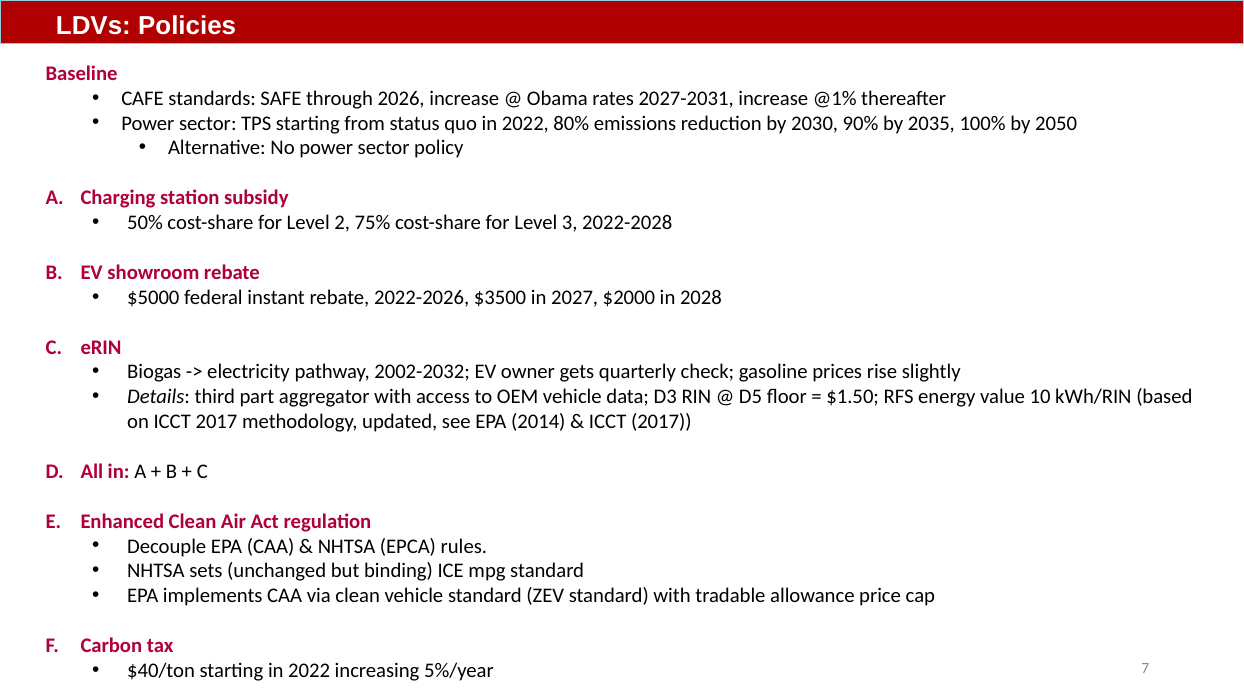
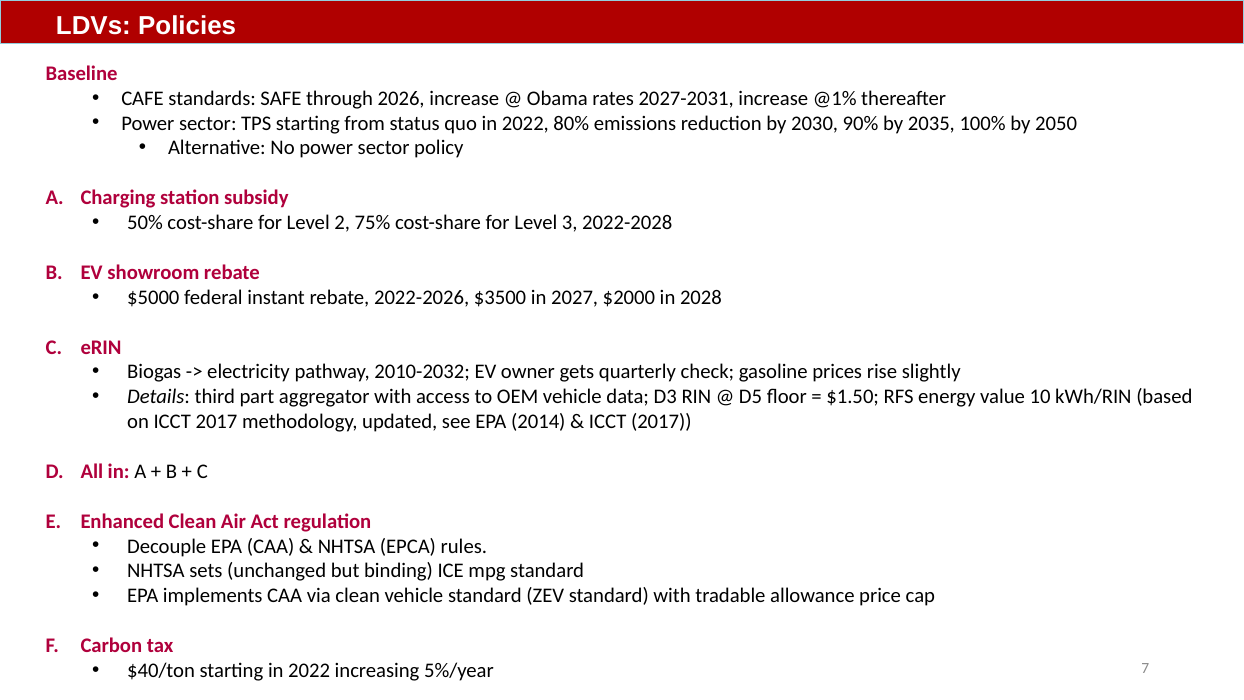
2002-2032: 2002-2032 -> 2010-2032 (422, 372)
